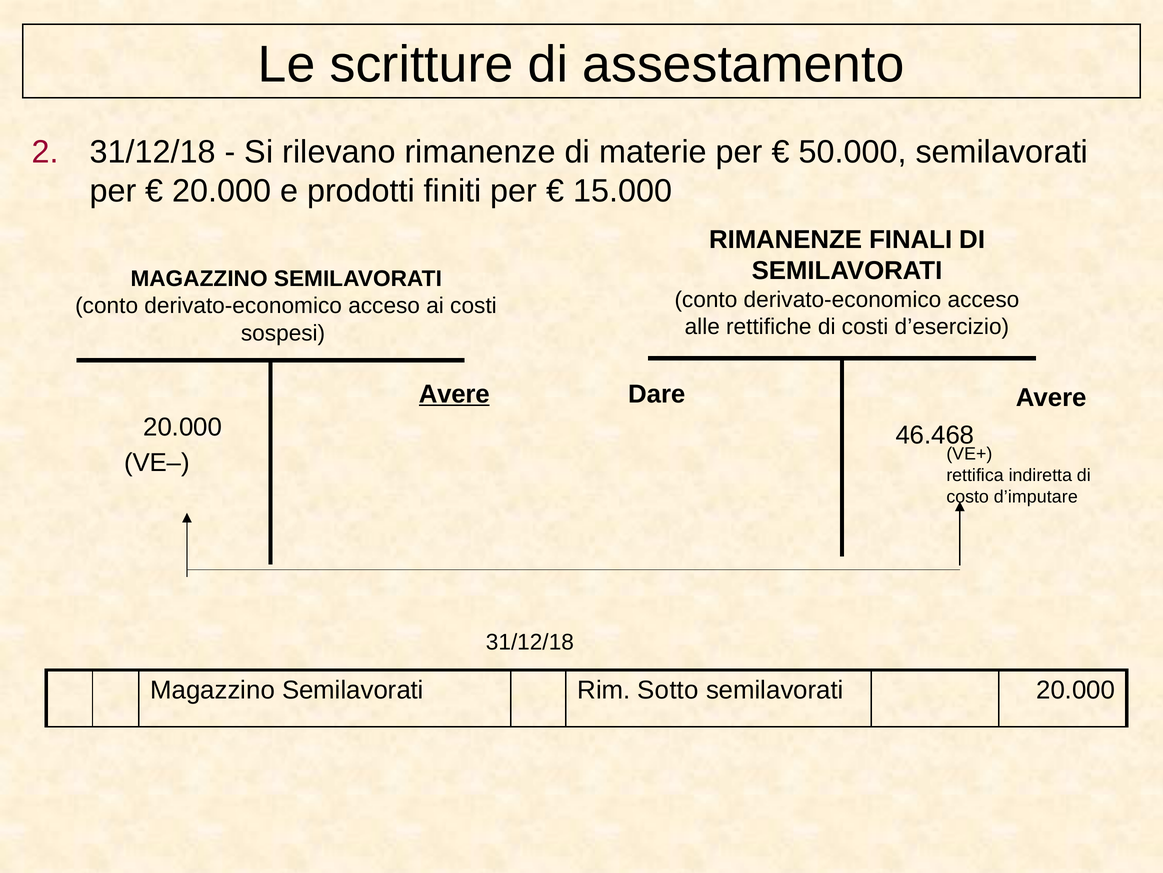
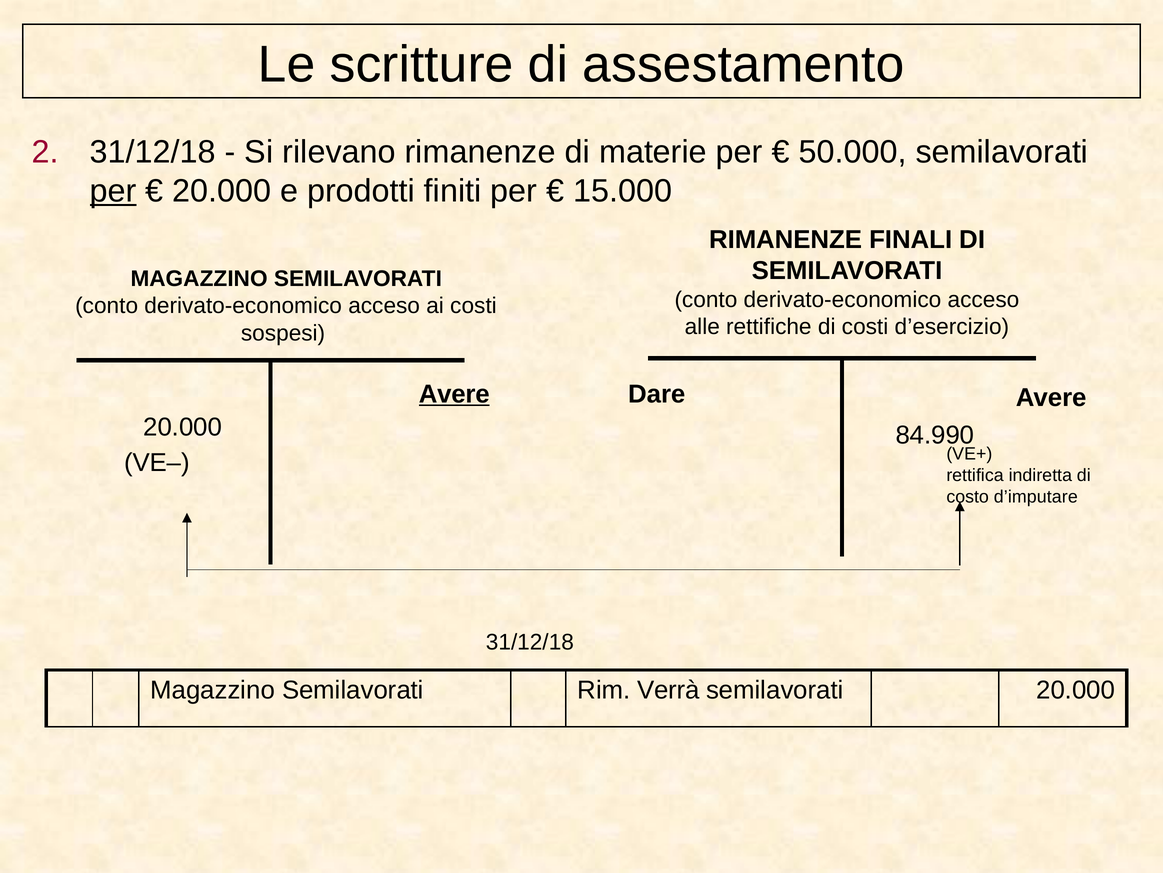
per underline: none -> present (113, 191)
46.468: 46.468 -> 84.990 (935, 435)
Sotto: Sotto -> Verrà (668, 690)
